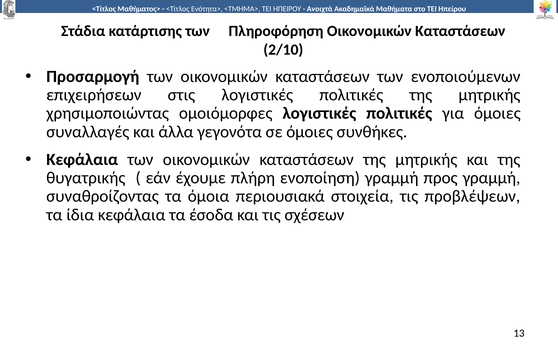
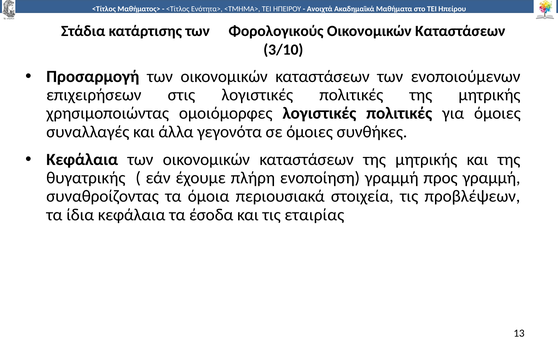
Πληροφόρηση: Πληροφόρηση -> Φορολογικούς (276, 31)
2/10: 2/10 -> 3/10 (283, 50)
σχέσεων: σχέσεων -> εταιρίας (314, 215)
